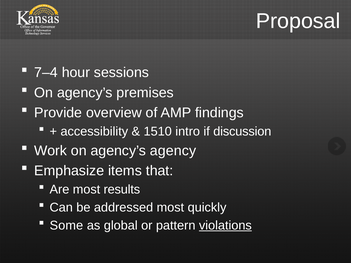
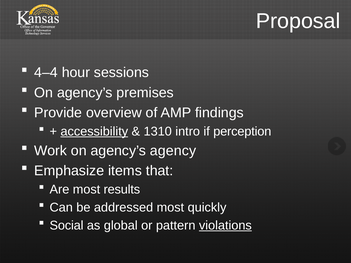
7–4: 7–4 -> 4–4 (46, 73)
accessibility underline: none -> present (94, 132)
1510: 1510 -> 1310 (158, 132)
discussion: discussion -> perception (242, 132)
Some: Some -> Social (67, 226)
